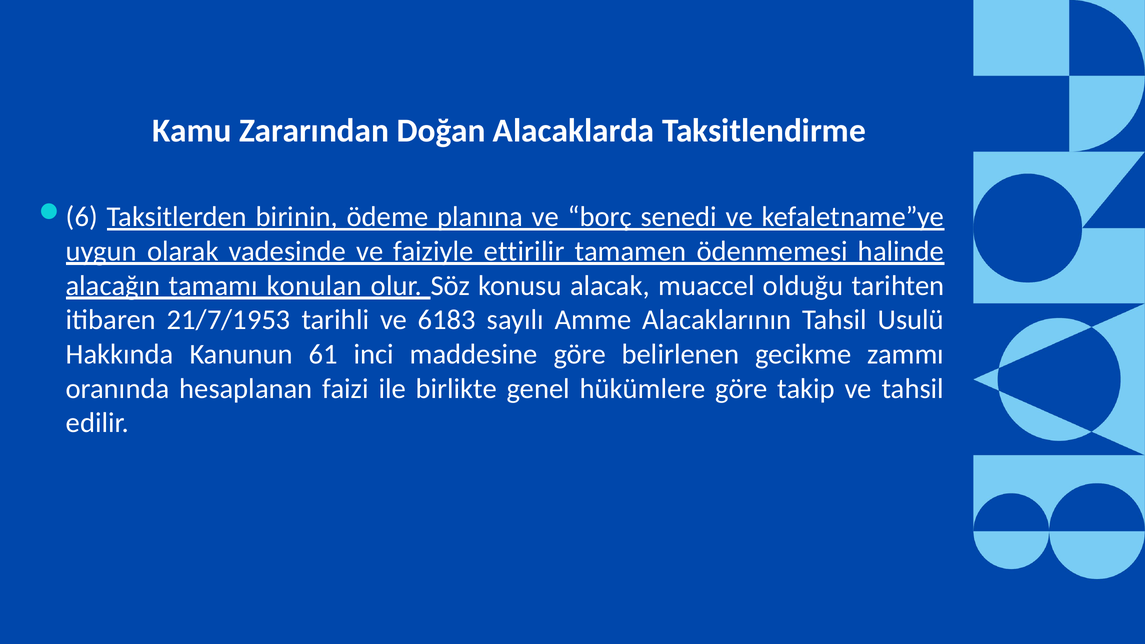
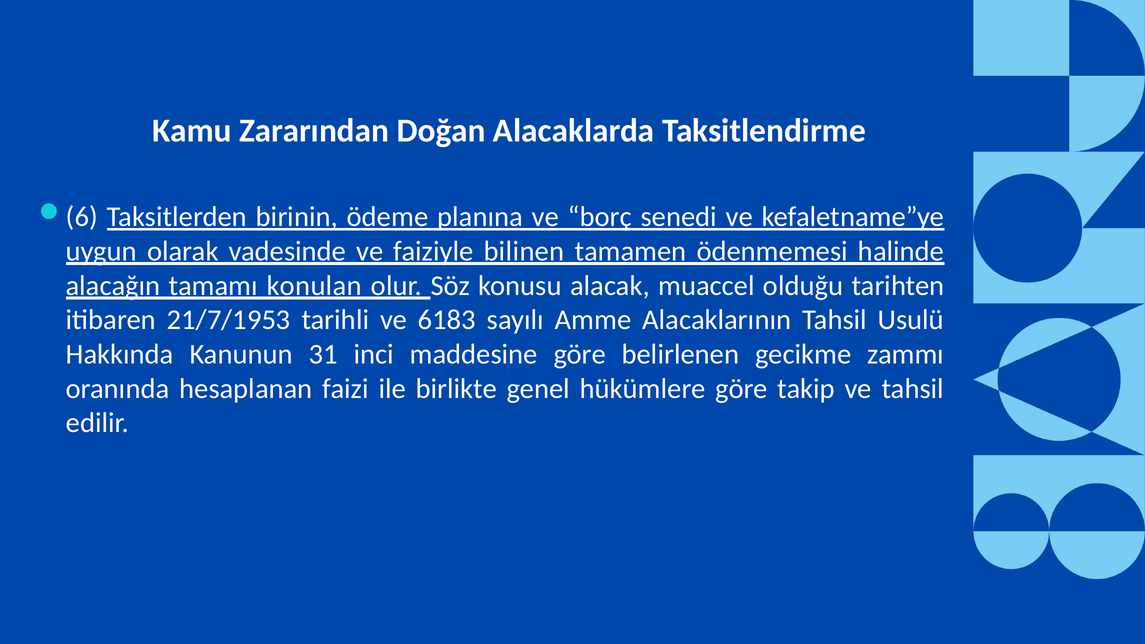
ettirilir: ettirilir -> bilinen (524, 251)
61: 61 -> 31 (323, 354)
